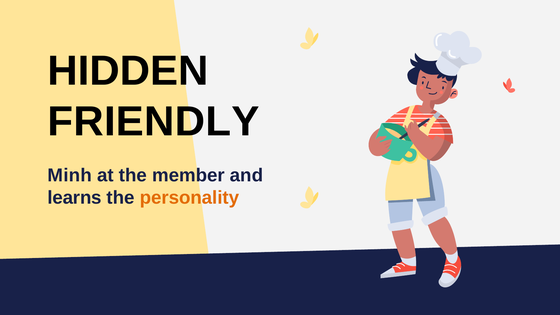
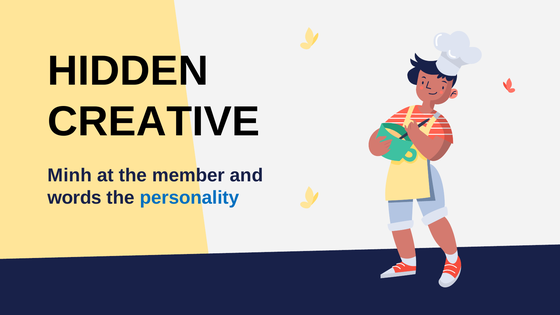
FRIENDLY: FRIENDLY -> CREATIVE (154, 122)
learns: learns -> words (75, 198)
personality colour: orange -> blue (190, 198)
